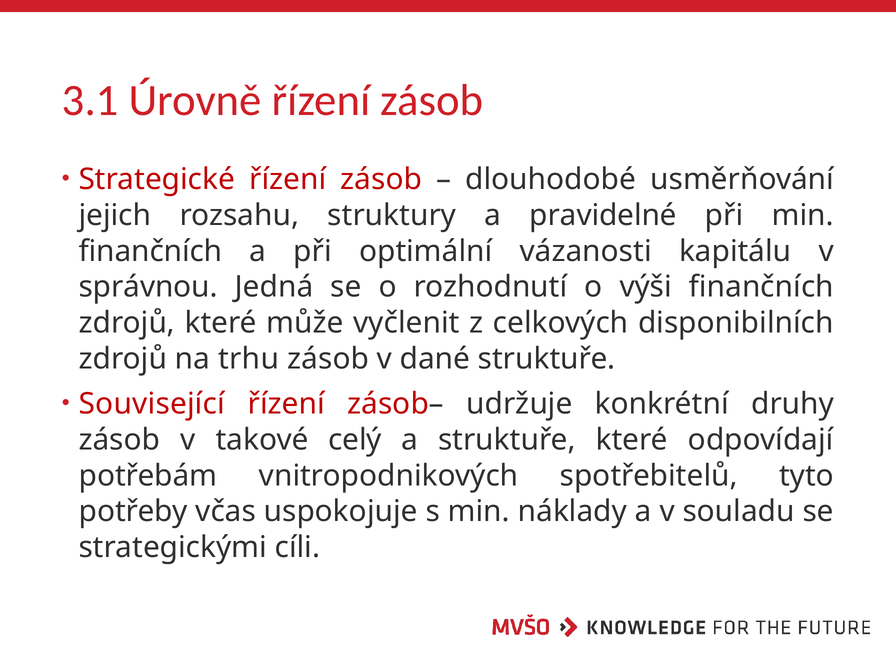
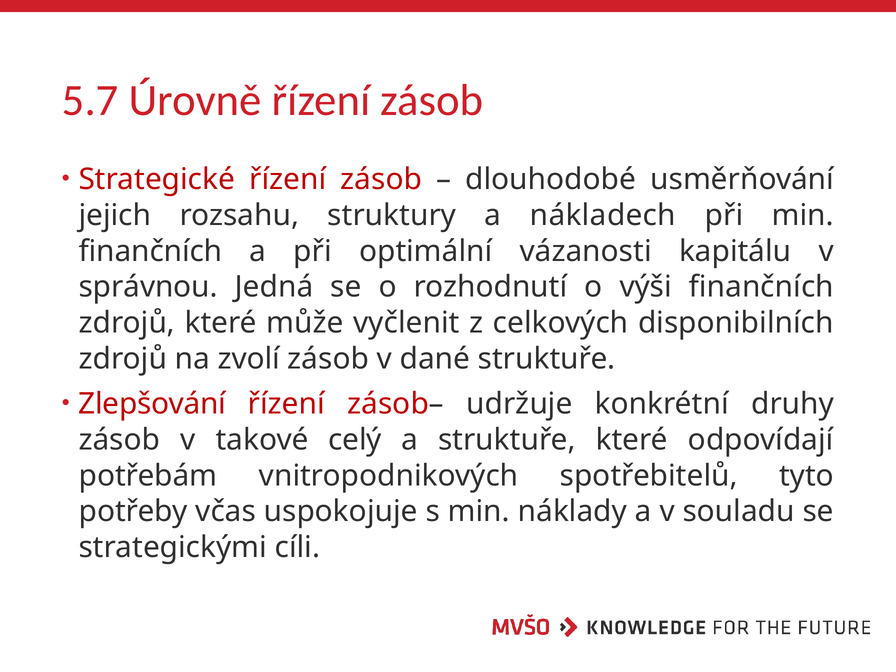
3.1: 3.1 -> 5.7 (90, 100)
pravidelné: pravidelné -> nákladech (603, 215)
trhu: trhu -> zvolí (249, 359)
Související: Související -> Zlepšování (152, 404)
